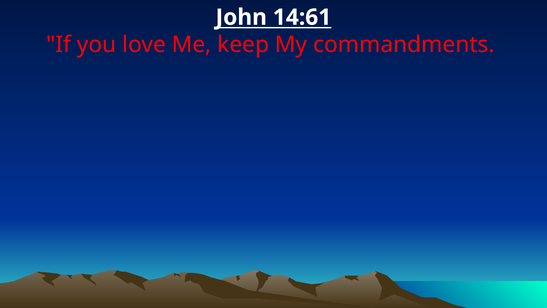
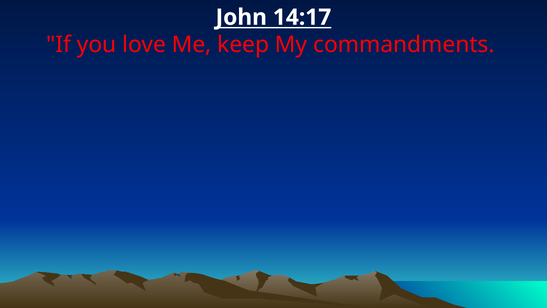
14:61: 14:61 -> 14:17 (302, 17)
